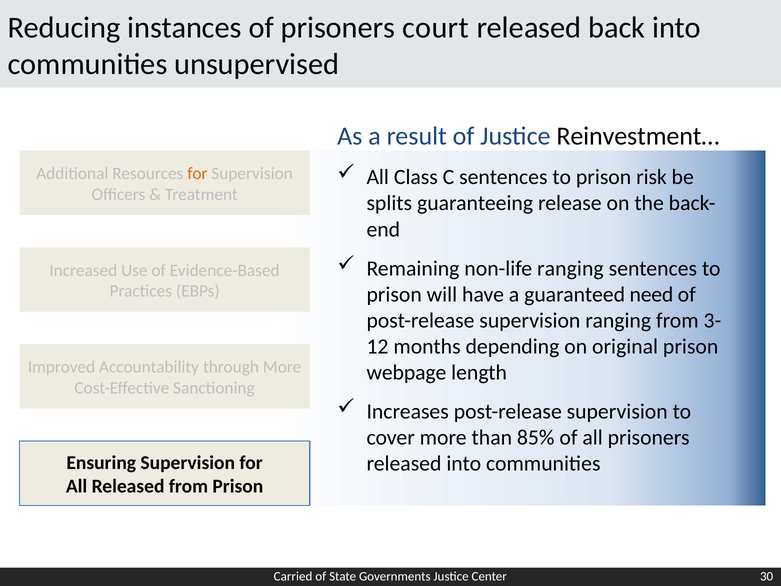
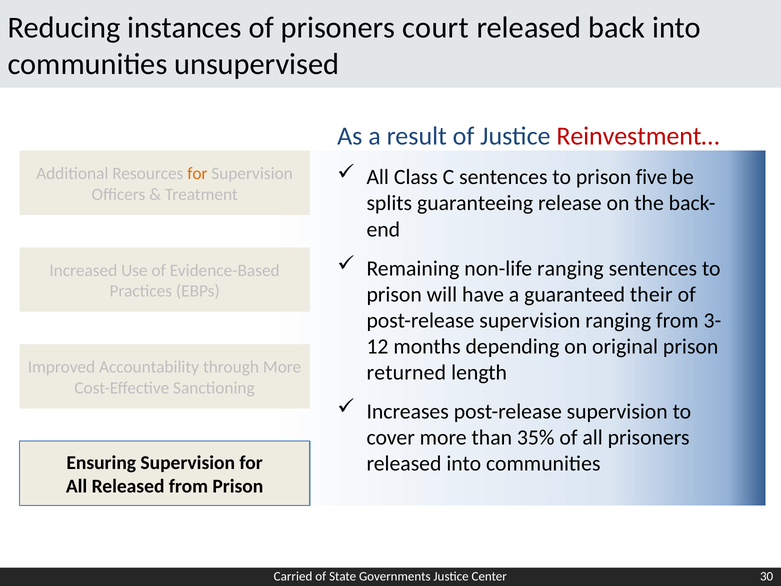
Reinvestment… colour: black -> red (638, 136)
risk: risk -> five (652, 177)
need: need -> their (651, 294)
webpage: webpage -> returned (406, 372)
85%: 85% -> 35% (536, 438)
